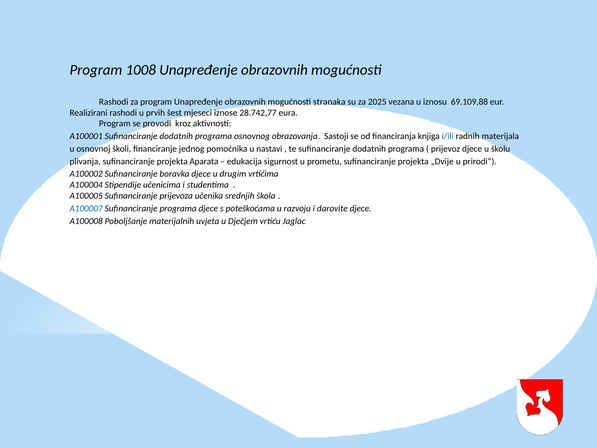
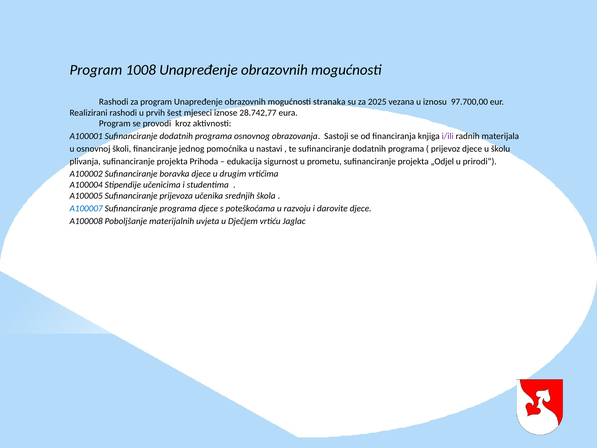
69.109,88: 69.109,88 -> 97.700,00 (469, 102)
i/ili colour: blue -> purple (448, 136)
Aparata: Aparata -> Prihoda (204, 161)
„Dvije: „Dvije -> „Odjel (442, 161)
